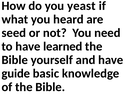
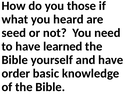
yeast: yeast -> those (81, 6)
guide: guide -> order (16, 74)
